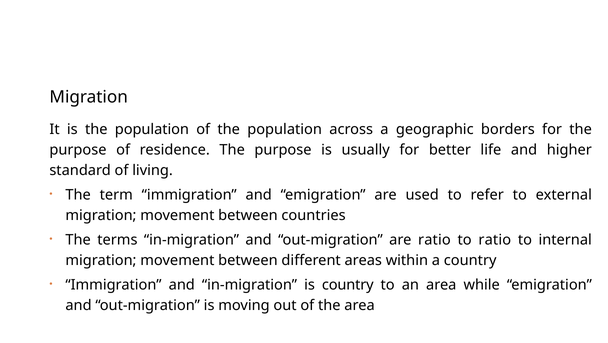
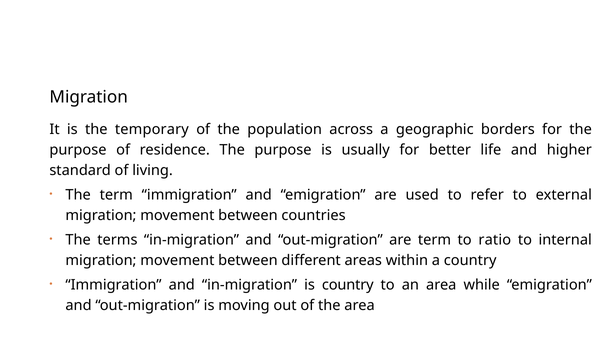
is the population: population -> temporary (152, 129)
are ratio: ratio -> term (434, 240)
